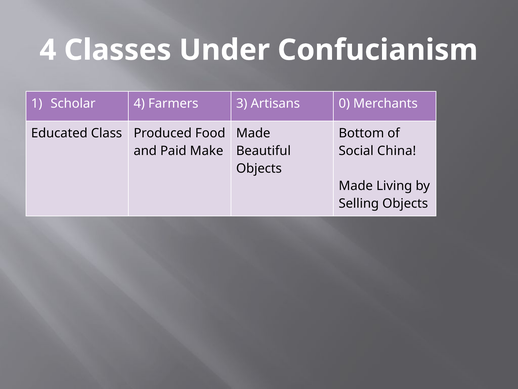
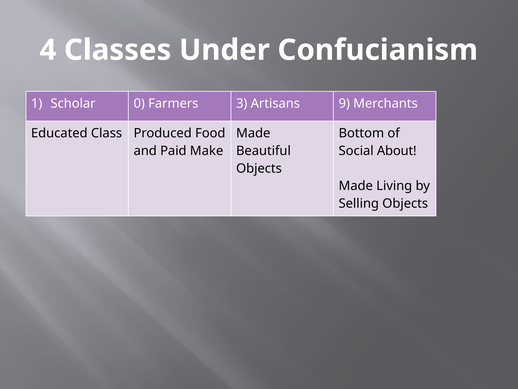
Scholar 4: 4 -> 0 (139, 103)
0: 0 -> 9 (344, 103)
China: China -> About (397, 151)
